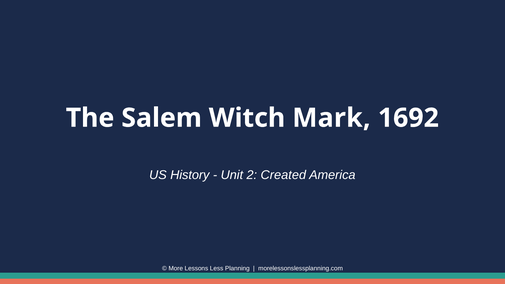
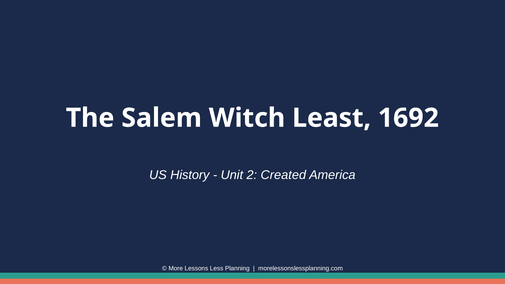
Mark: Mark -> Least (332, 118)
